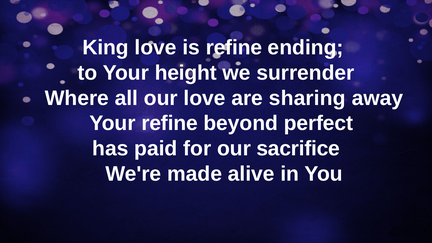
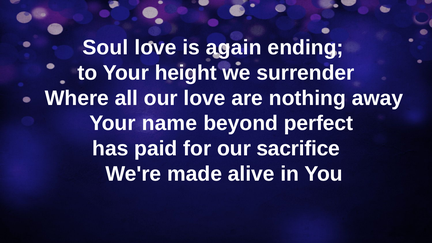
King: King -> Soul (105, 48)
is refine: refine -> again (234, 48)
sharing: sharing -> nothing (307, 98)
Your refine: refine -> name (169, 123)
